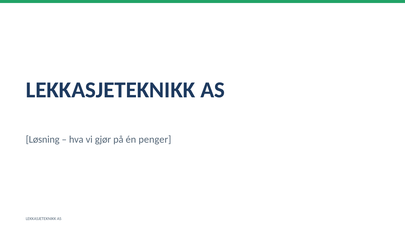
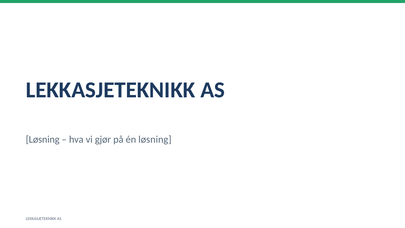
én penger: penger -> løsning (155, 139)
